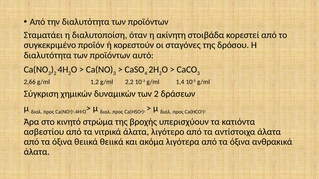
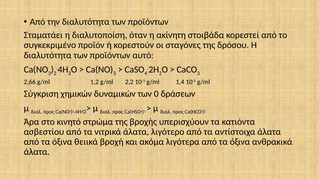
των 2: 2 -> 0 (156, 94)
θειικά θειικά: θειικά -> βροχή (112, 142)
